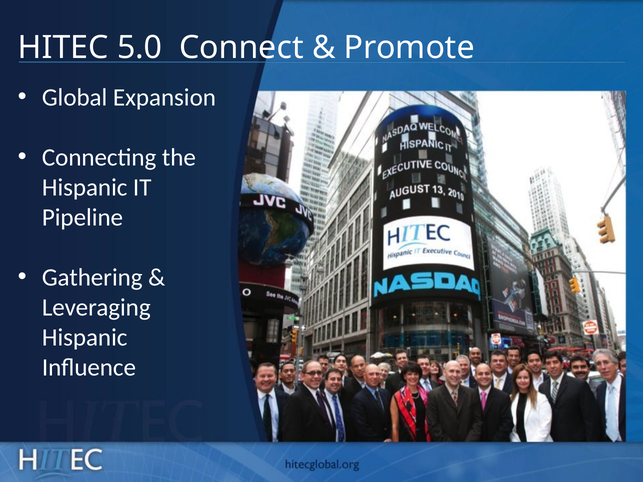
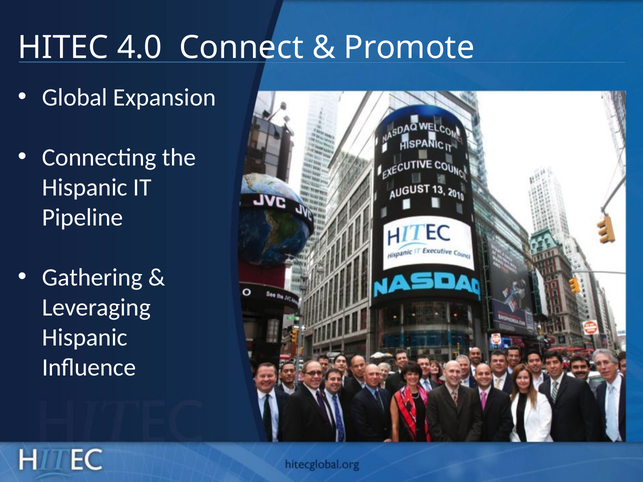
5.0: 5.0 -> 4.0 (140, 48)
